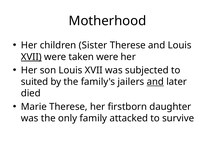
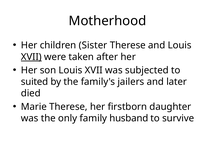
taken were: were -> after (107, 57)
and underline: present -> none (155, 81)
attacked: attacked -> husband (129, 118)
